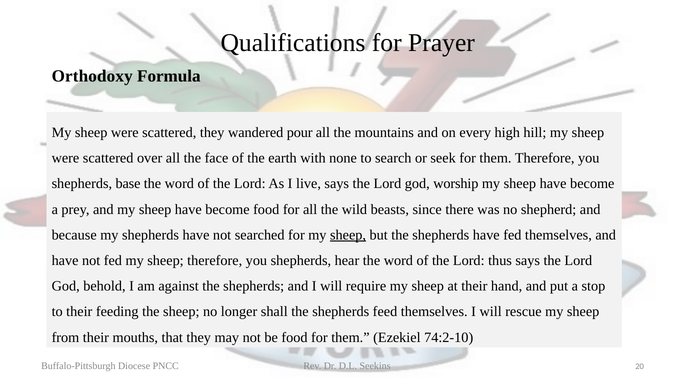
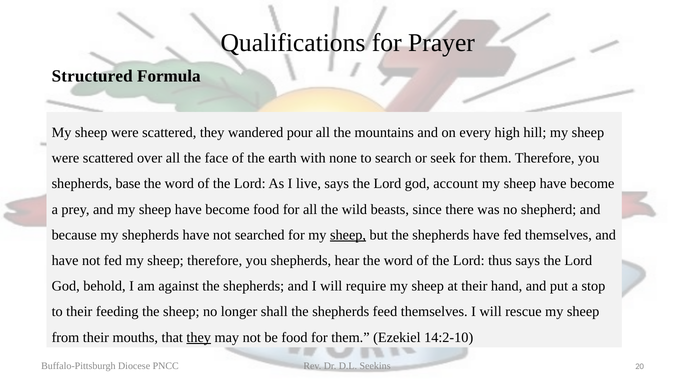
Orthodoxy: Orthodoxy -> Structured (92, 76)
worship: worship -> account (456, 184)
they underline: none -> present (199, 337)
74:2-10: 74:2-10 -> 14:2-10 (449, 337)
